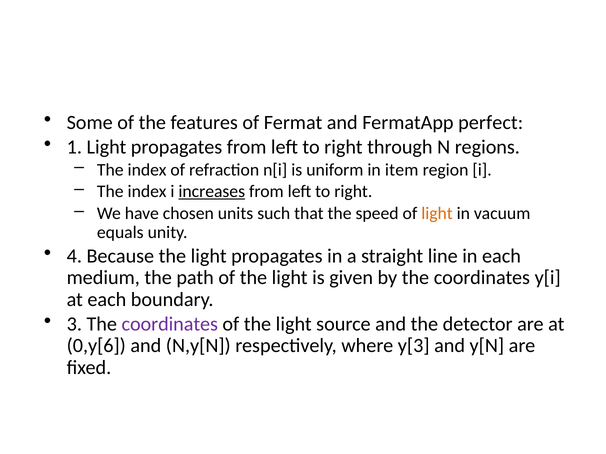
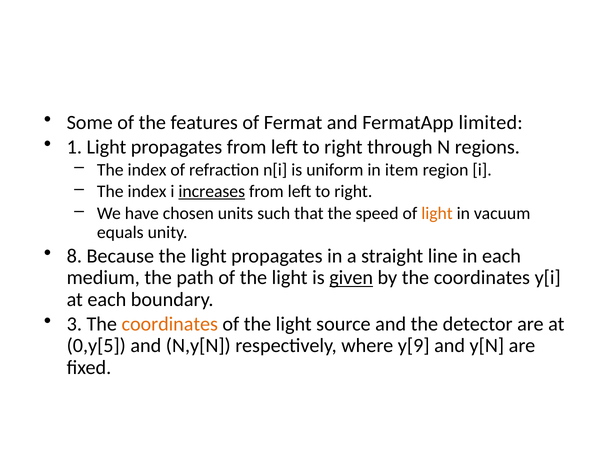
perfect: perfect -> limited (491, 123)
4: 4 -> 8 (74, 256)
given underline: none -> present (351, 278)
coordinates colour: purple -> orange (170, 324)
0,y[6: 0,y[6 -> 0,y[5 (96, 346)
y[3: y[3 -> y[9 (414, 346)
